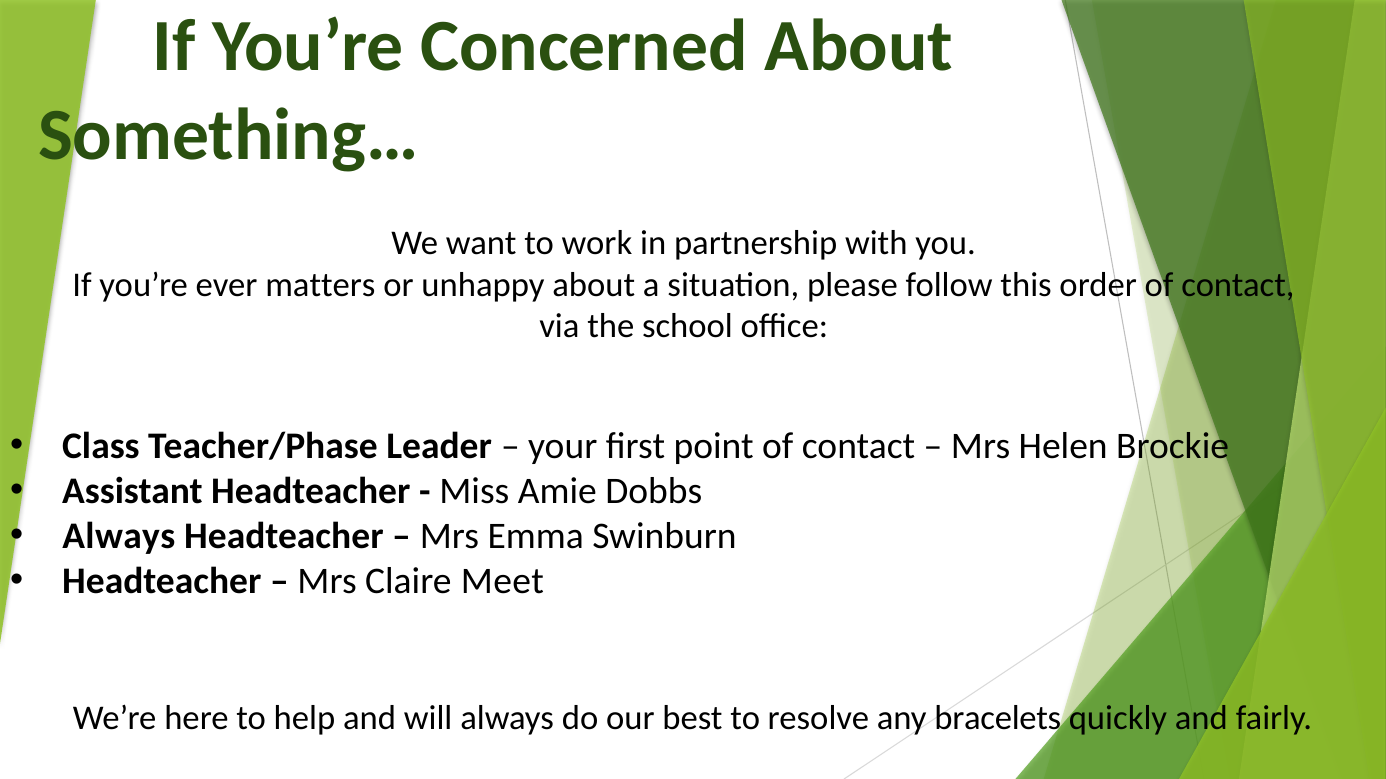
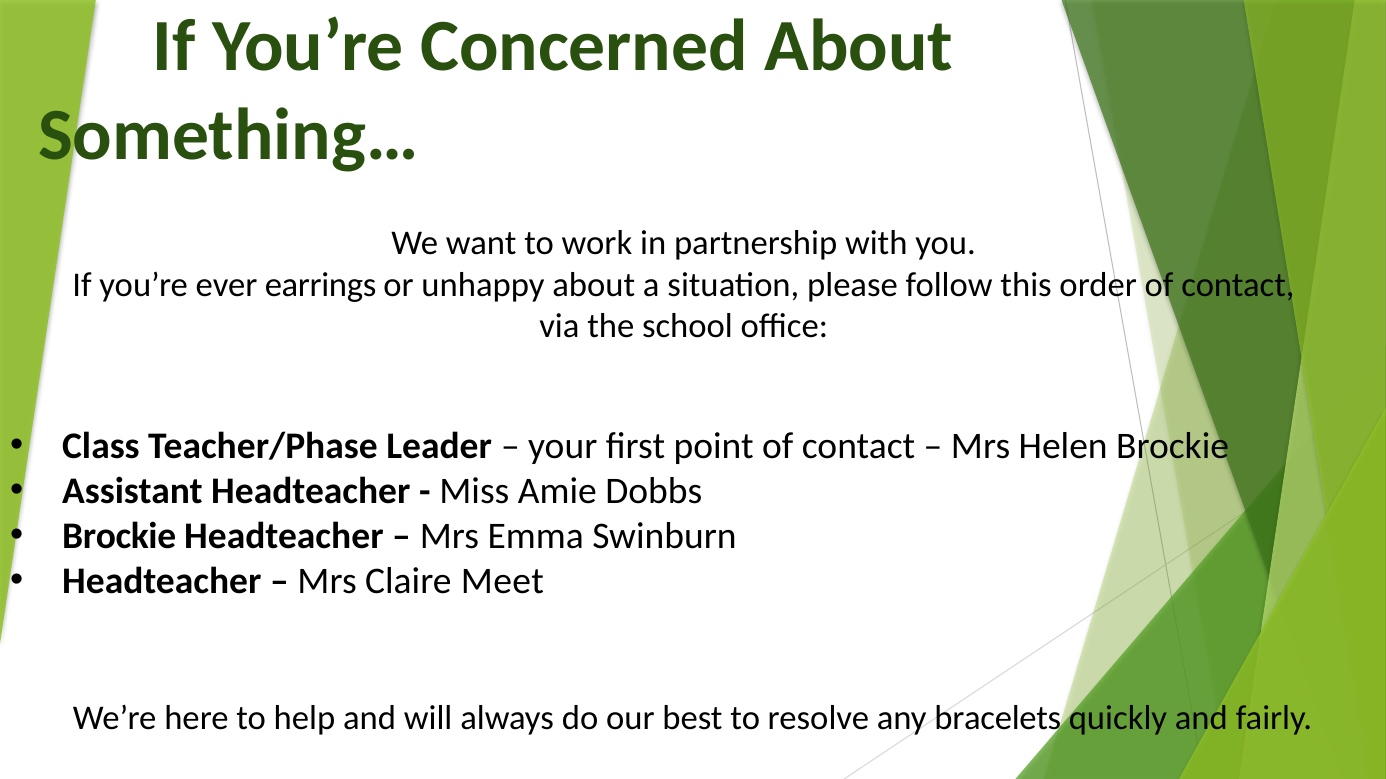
matters: matters -> earrings (321, 285)
Always: Always -> Brockie (119, 536)
